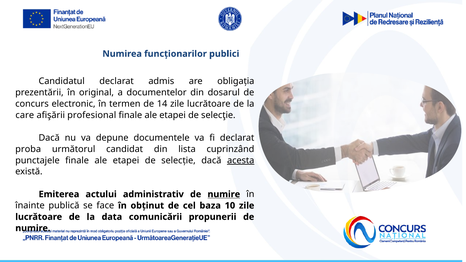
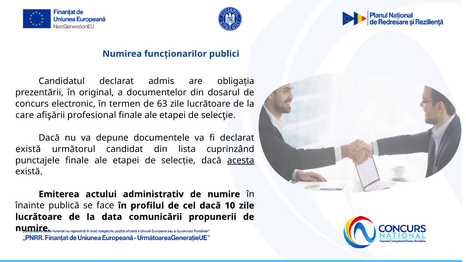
14: 14 -> 63 (162, 104)
proba: proba -> există (28, 149)
numire underline: present -> none (224, 194)
obținut: obținut -> profilul (147, 206)
cel baza: baza -> dacă (210, 206)
